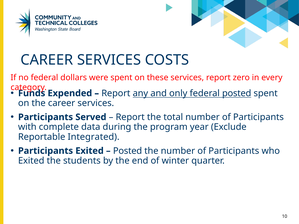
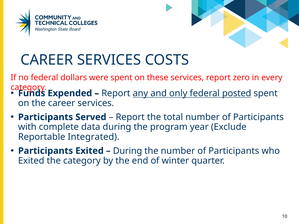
Posted: Posted -> During (128, 151)
the students: students -> category (82, 161)
